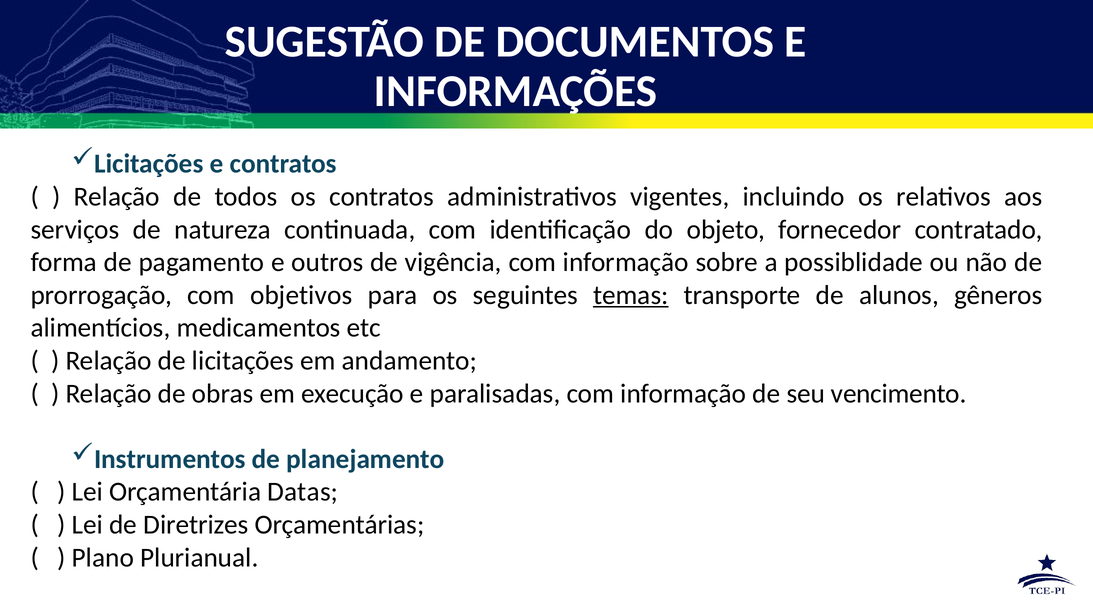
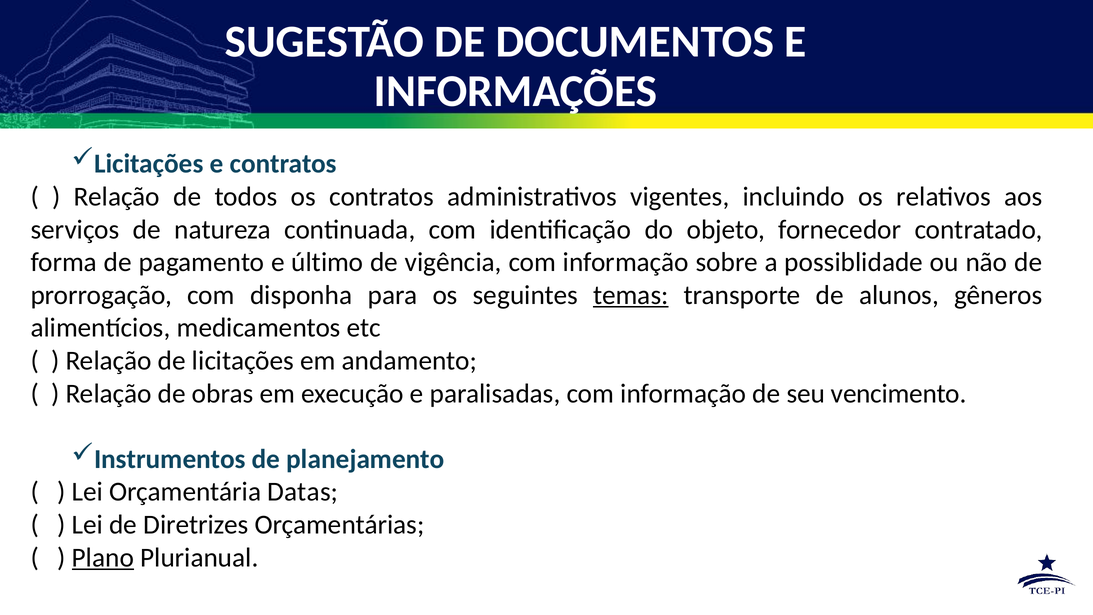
outros: outros -> último (327, 262)
objetivos: objetivos -> disponha (301, 295)
Plano underline: none -> present (103, 557)
